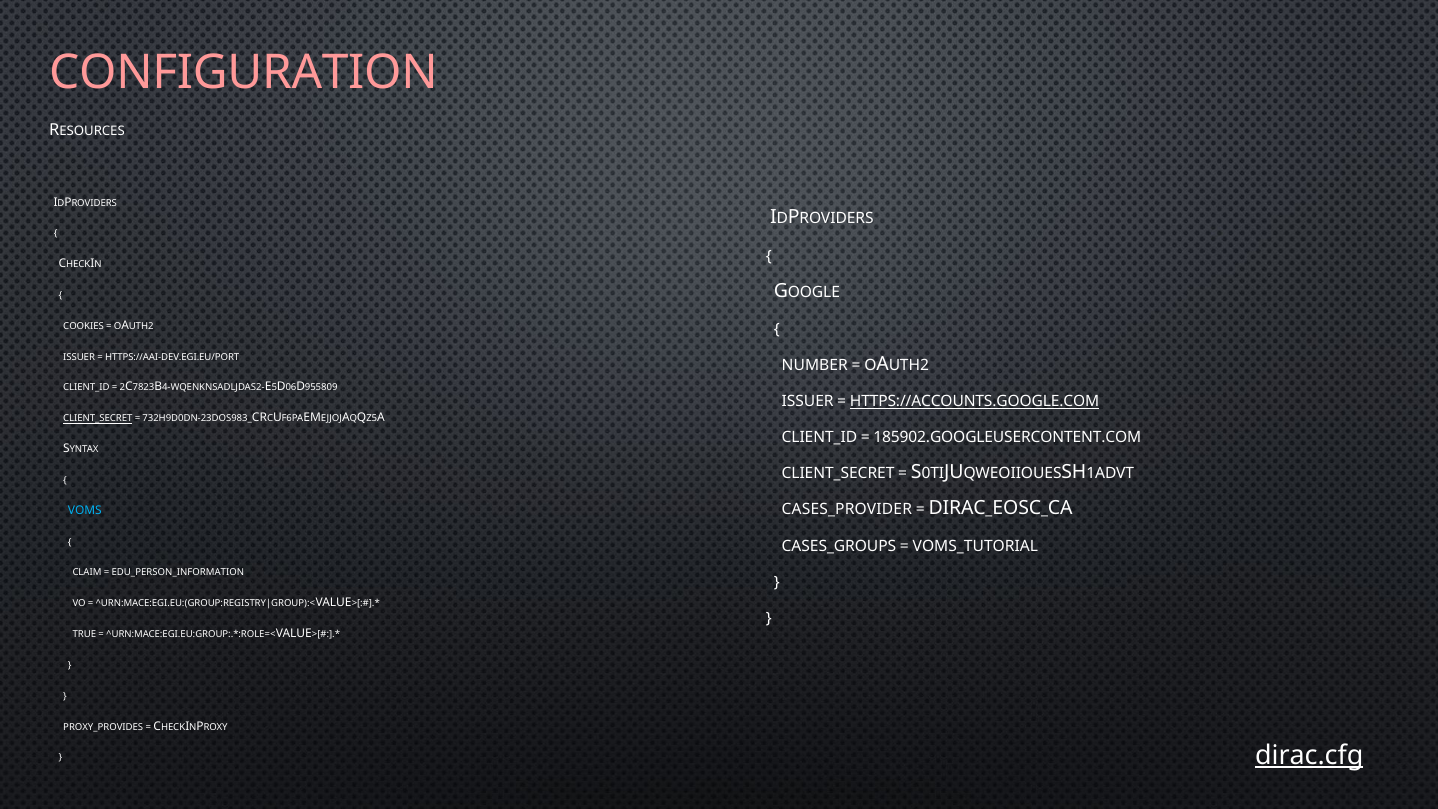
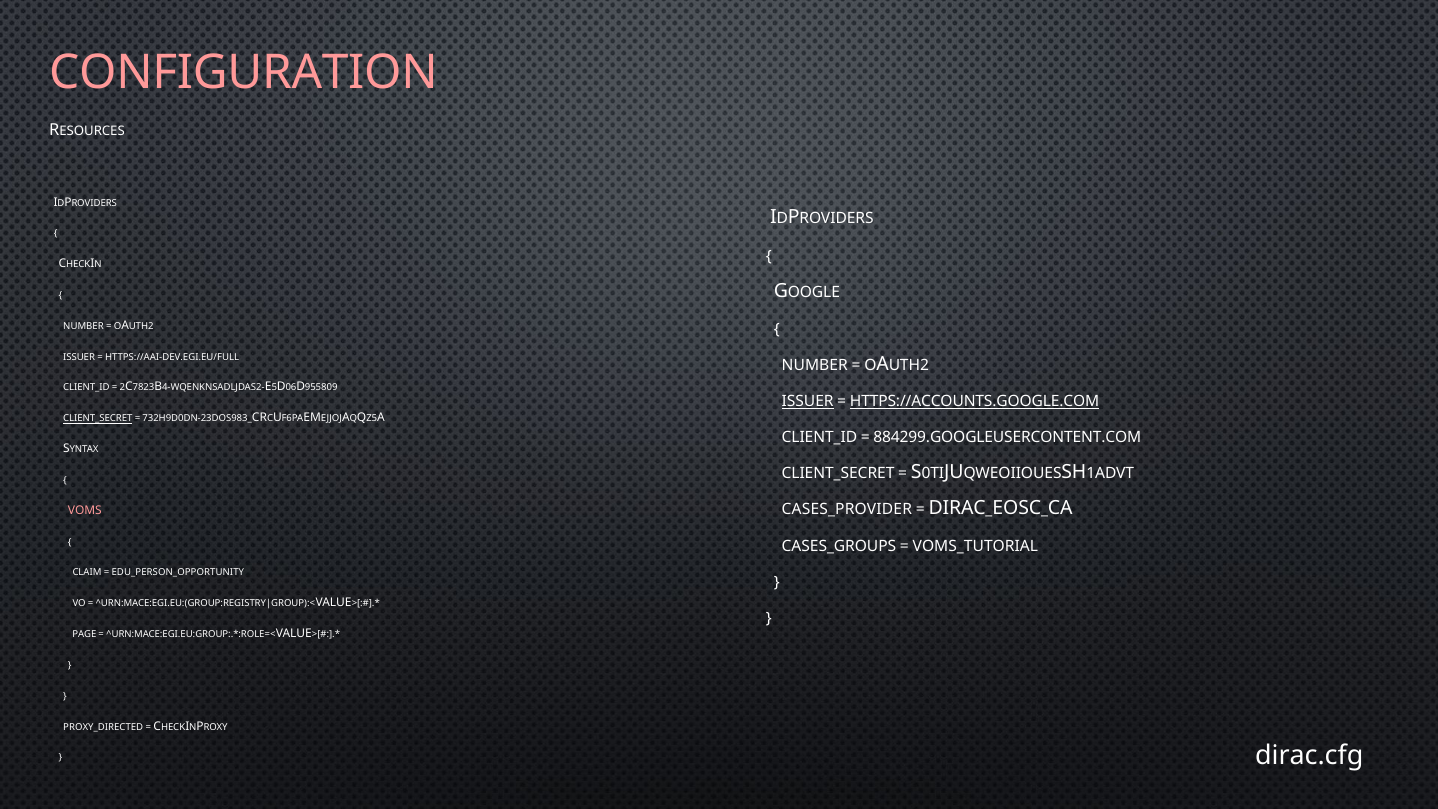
COOKIES: COOKIES -> NUMBER (84, 326)
HTTPS://AAI-DEV.EGI.EU/PORT: HTTPS://AAI-DEV.EGI.EU/PORT -> HTTPS://AAI-DEV.EGI.EU/FULL (172, 357)
ISSUER underline: none -> present (808, 401)
185902.GOOGLEUSERCONTENT.COM: 185902.GOOGLEUSERCONTENT.COM -> 884299.GOOGLEUSERCONTENT.COM (1007, 437)
VOMS colour: light blue -> pink (85, 510)
EDU_PERSON_INFORMATION: EDU_PERSON_INFORMATION -> EDU_PERSON_OPPORTUNITY (178, 573)
TRUE: TRUE -> PAGE (84, 634)
PROXY_PROVIDES: PROXY_PROVIDES -> PROXY_DIRECTED (103, 727)
dirac.cfg underline: present -> none (1309, 755)
